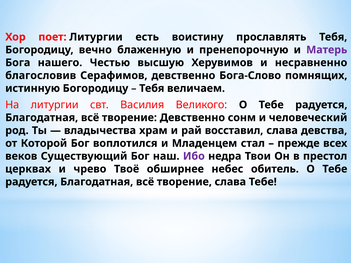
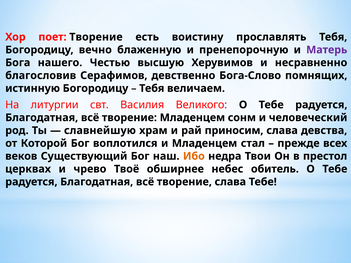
поет Литургии: Литургии -> Творение (96, 37)
творение Девственно: Девственно -> Младенцем (192, 118)
владычества: владычества -> славнейшую (100, 131)
восставил: восставил -> приносим (234, 131)
Ибо colour: purple -> orange (194, 156)
